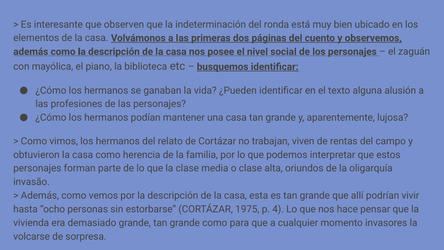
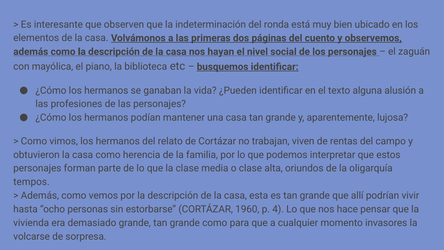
posee: posee -> hayan (221, 52)
invasão: invasão -> tempos (31, 182)
1975: 1975 -> 1960 (247, 209)
